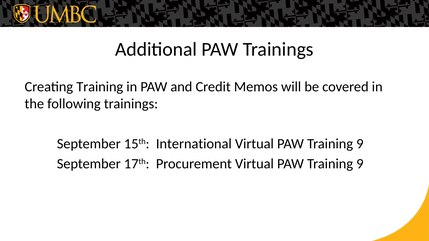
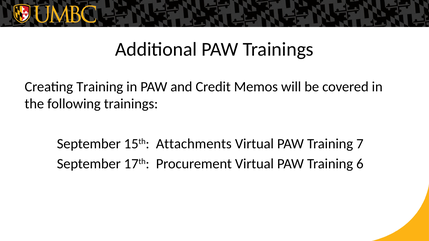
International: International -> Attachments (194, 144)
9: 9 -> 7 (360, 144)
9: 9 -> 6 (360, 164)
